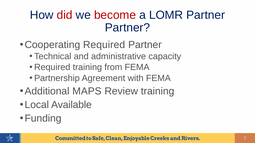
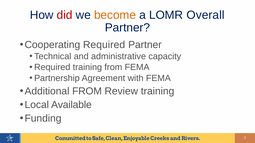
become colour: red -> orange (115, 15)
LOMR Partner: Partner -> Overall (206, 15)
Additional MAPS: MAPS -> FROM (87, 91)
